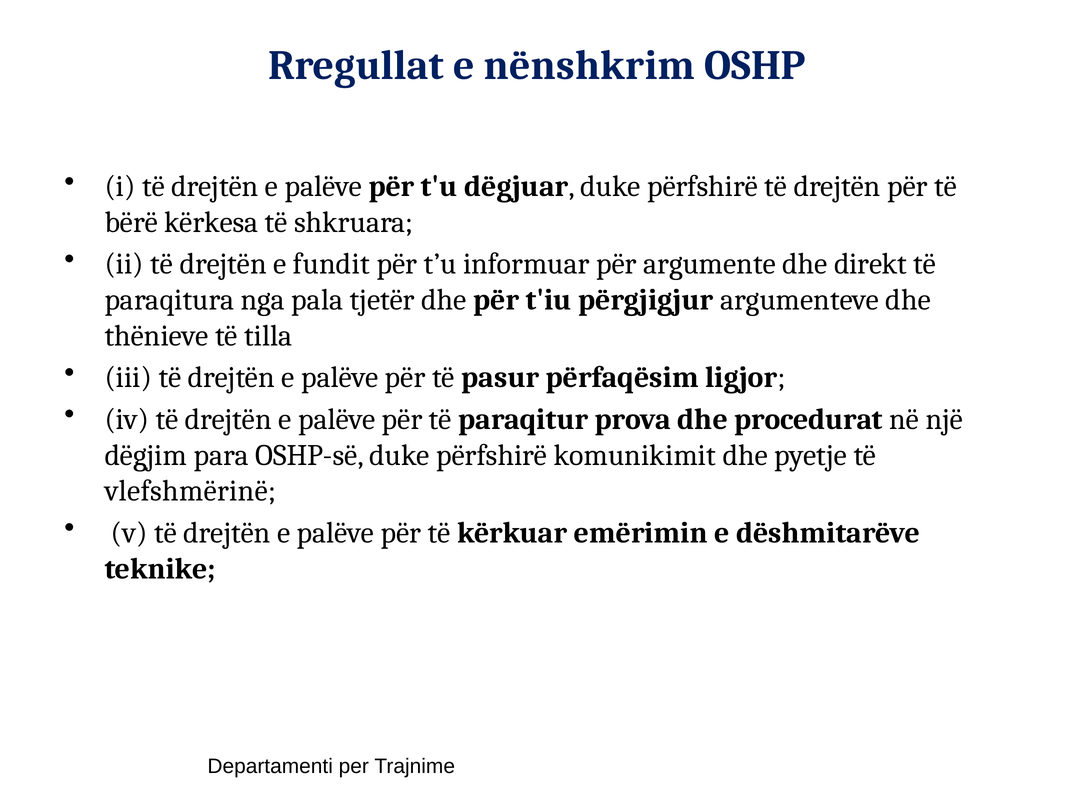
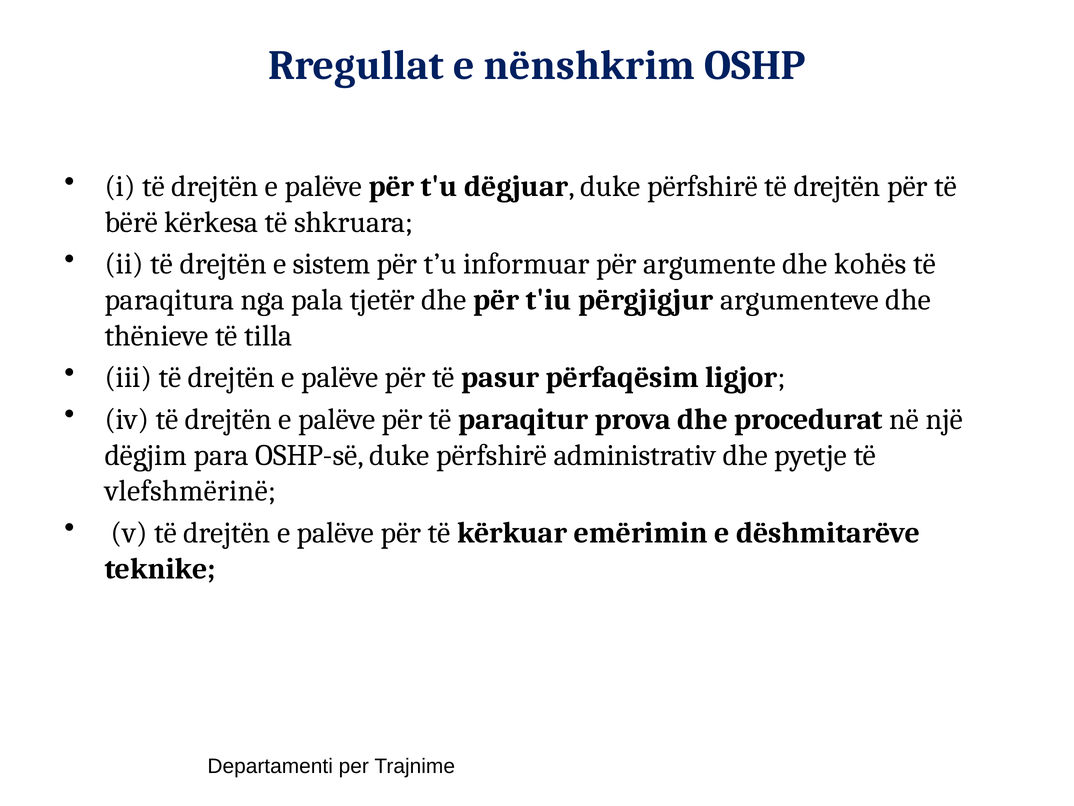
fundit: fundit -> sistem (332, 264)
direkt: direkt -> kohës (870, 264)
komunikimit: komunikimit -> administrativ (635, 455)
